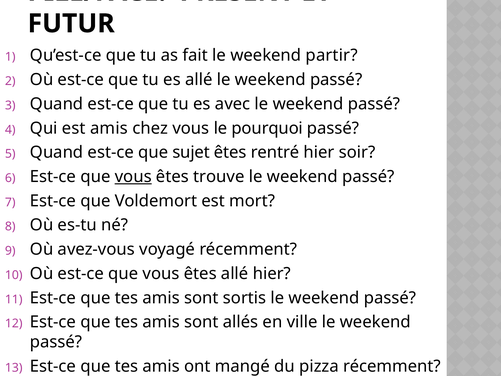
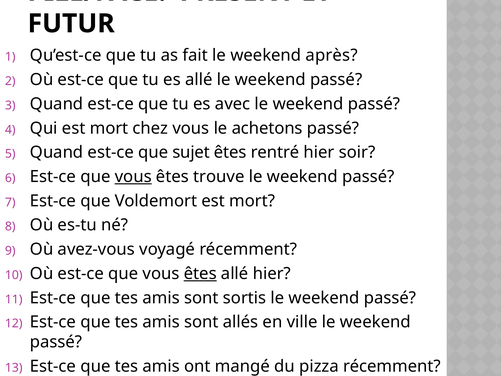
partir: partir -> après (332, 55)
Qui est amis: amis -> mort (109, 128)
pourquoi: pourquoi -> achetons (267, 128)
êtes underline: none -> present (200, 273)
